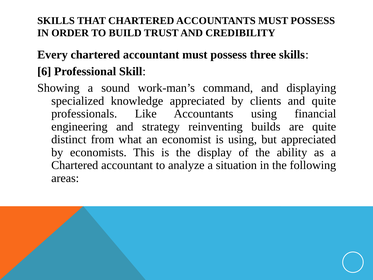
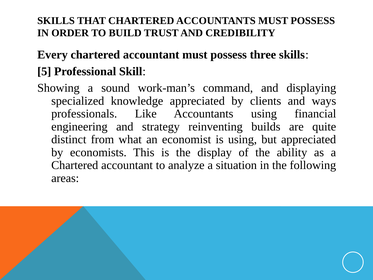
6: 6 -> 5 (44, 71)
and quite: quite -> ways (324, 101)
